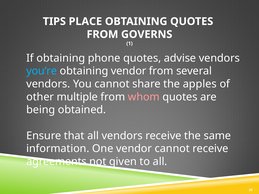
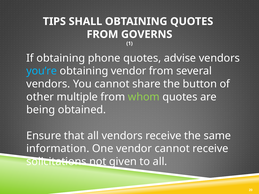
PLACE: PLACE -> SHALL (85, 21)
apples: apples -> button (200, 84)
whom colour: pink -> light green (144, 97)
agreements: agreements -> solicitations (56, 162)
